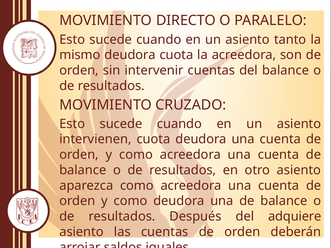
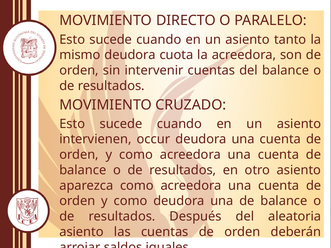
intervienen cuota: cuota -> occur (153, 139)
adquiere: adquiere -> aleatoria (295, 217)
